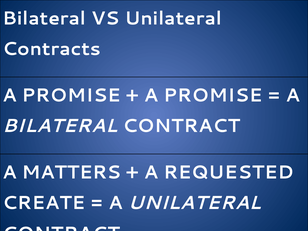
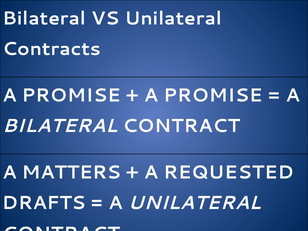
CREATE: CREATE -> DRAFTS (44, 203)
